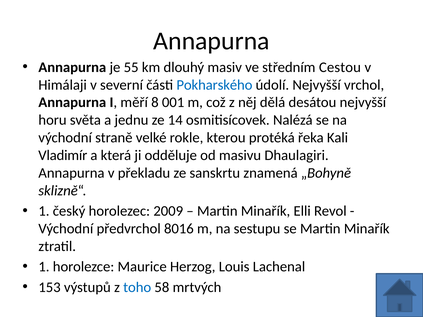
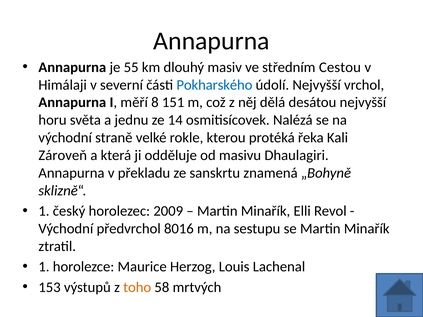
001: 001 -> 151 (173, 103)
Vladimír: Vladimír -> Zároveň (63, 155)
toho colour: blue -> orange (137, 288)
